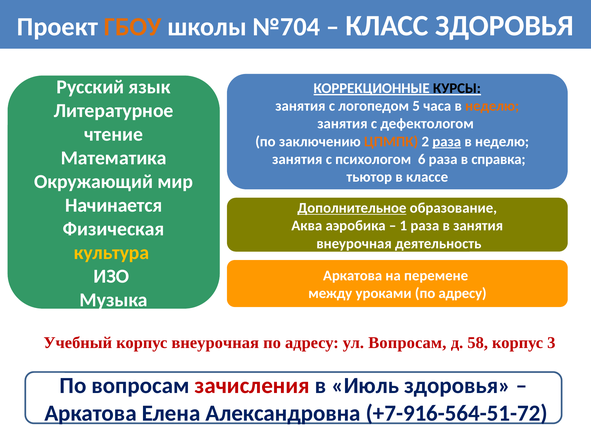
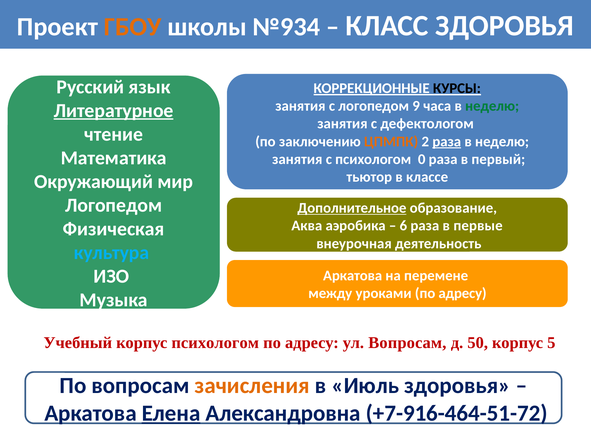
№704: №704 -> №934 (286, 27)
5: 5 -> 9 (416, 106)
неделю colour: orange -> green (492, 106)
Литературное underline: none -> present (114, 110)
6: 6 -> 0 (422, 159)
справка: справка -> первый (498, 159)
Начинается: Начинается -> Логопедом (114, 205)
1: 1 -> 6 (403, 225)
в занятия: занятия -> первые (478, 225)
культура colour: yellow -> light blue (111, 252)
корпус внеурочная: внеурочная -> психологом (215, 342)
58: 58 -> 50 (478, 342)
3: 3 -> 5 (551, 342)
зачисления colour: red -> orange (252, 385)
Елена underline: none -> present (171, 412)
+7-916-564-51-72: +7-916-564-51-72 -> +7-916-464-51-72 (457, 412)
